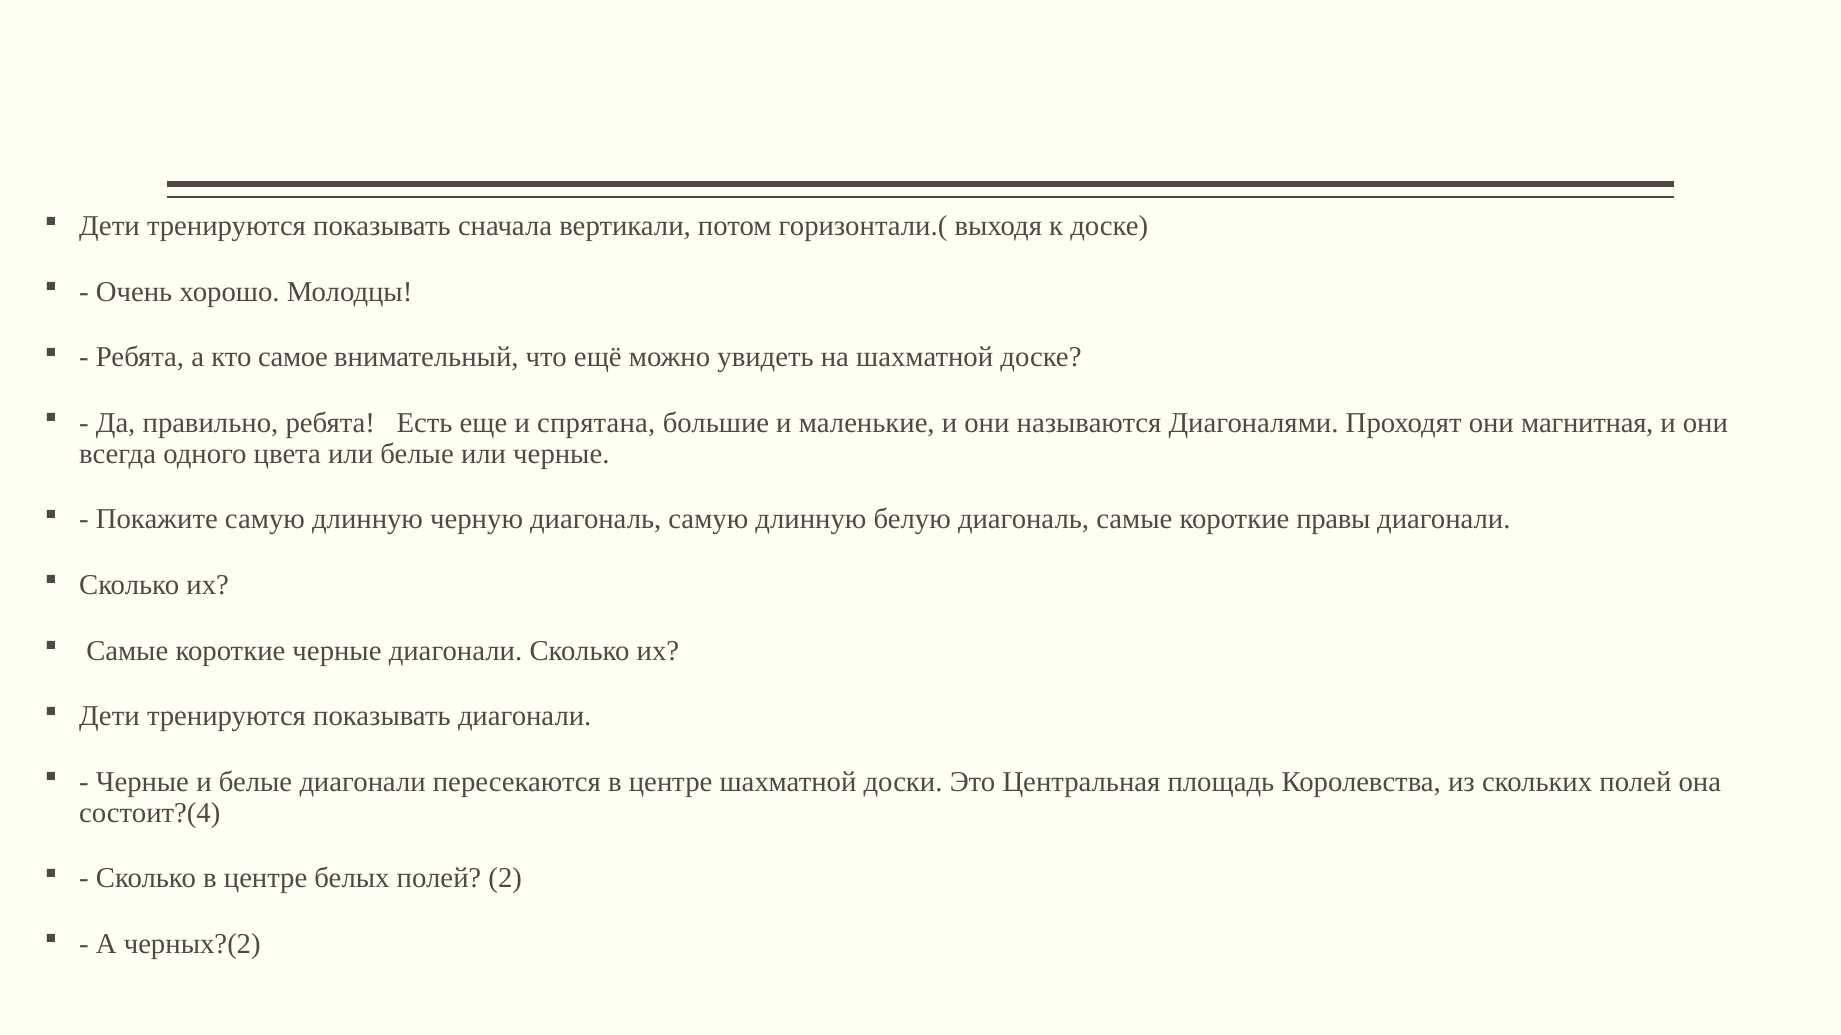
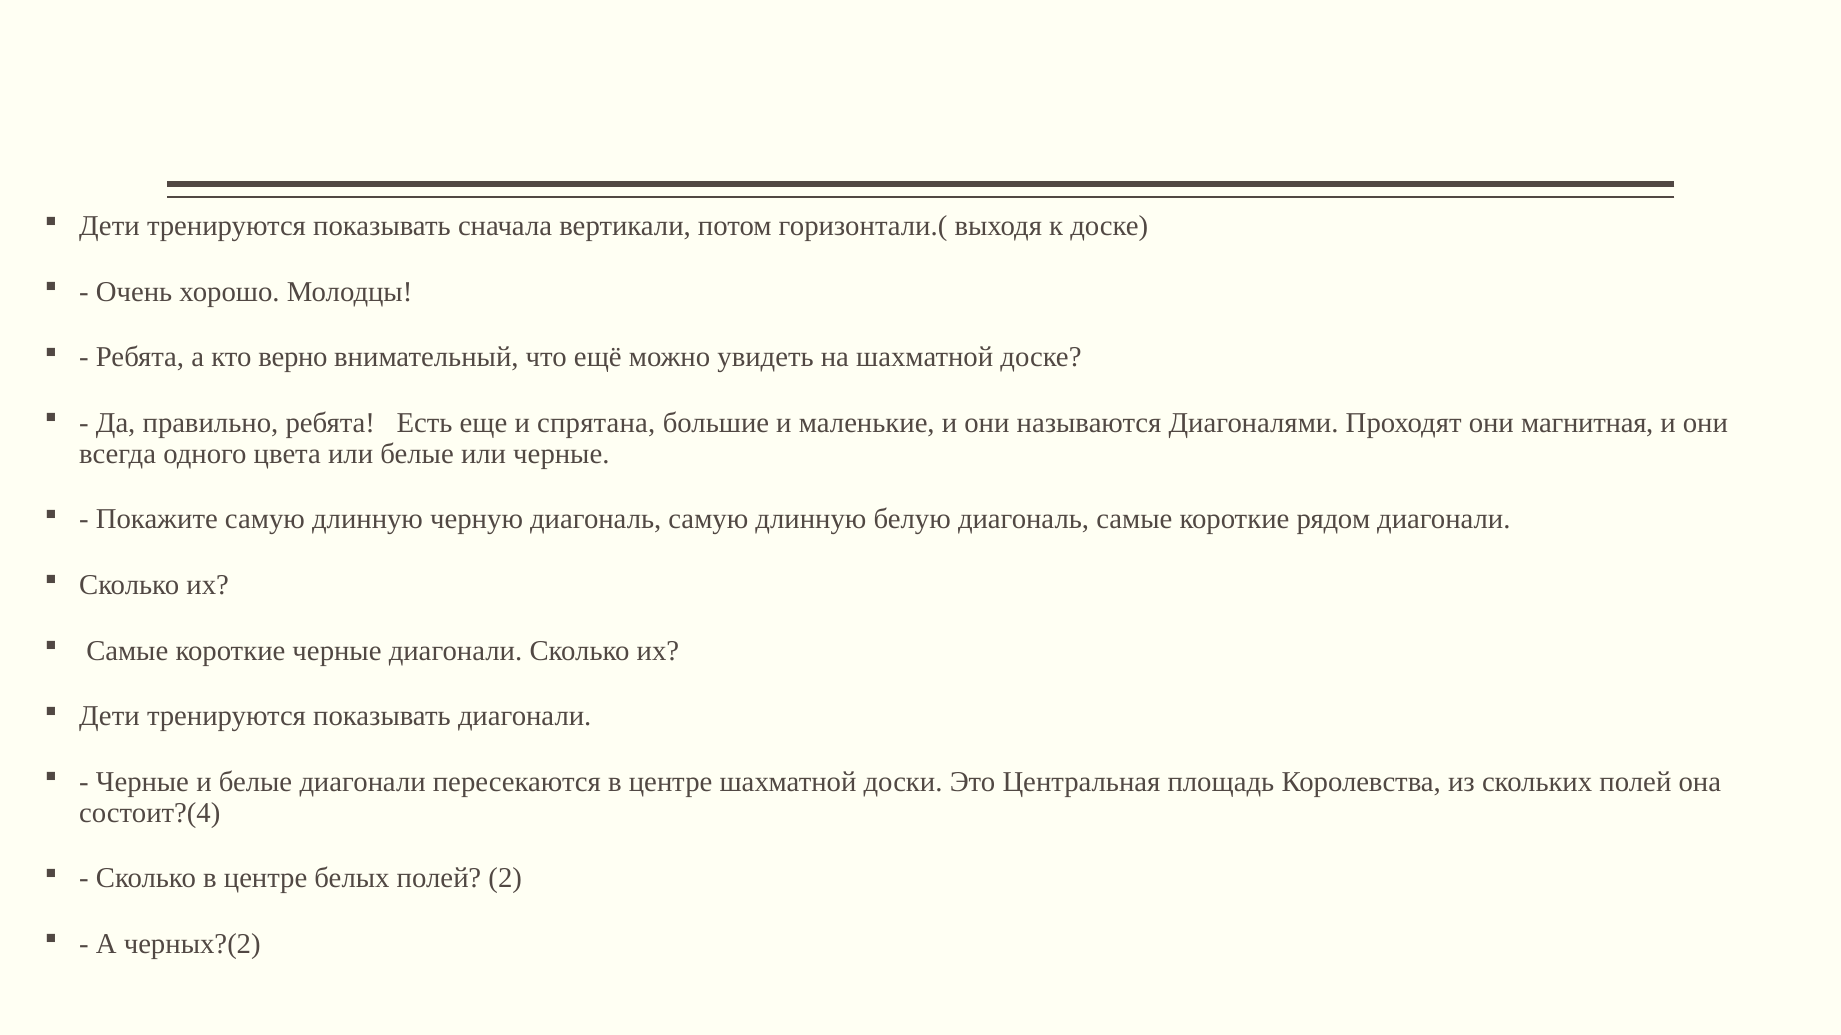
самое: самое -> верно (293, 357)
правы: правы -> рядом (1333, 520)
